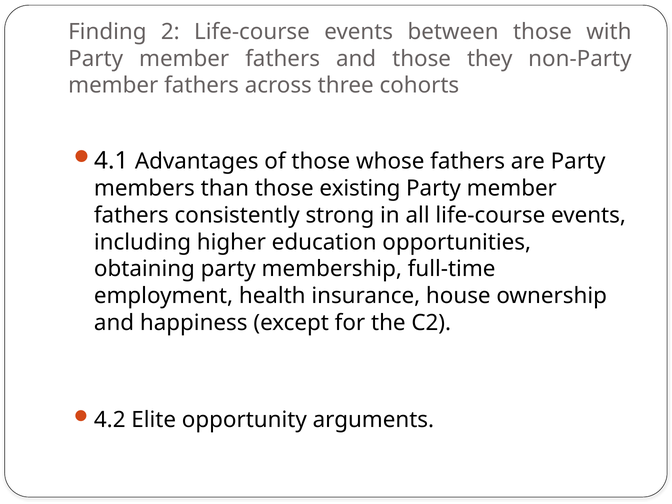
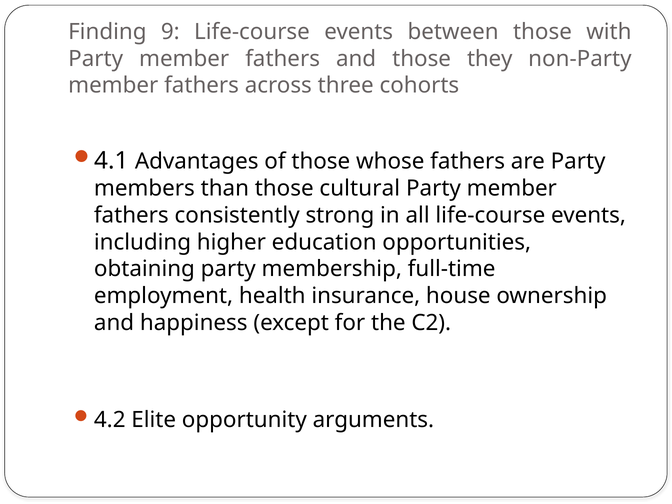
2: 2 -> 9 (170, 32)
existing: existing -> cultural (360, 188)
